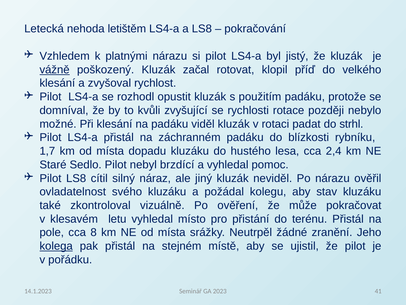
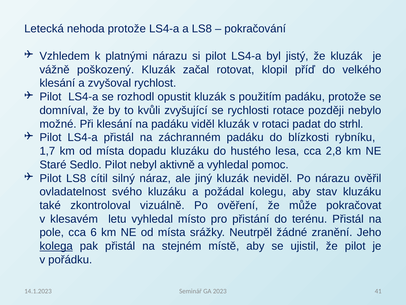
nehoda letištěm: letištěm -> protože (127, 29)
vážně underline: present -> none (55, 70)
2,4: 2,4 -> 2,8 (334, 151)
brzdící: brzdící -> aktivně (177, 164)
8: 8 -> 6 (94, 232)
